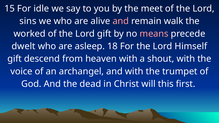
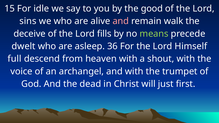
meet: meet -> good (152, 9)
worked: worked -> deceive (30, 34)
Lord gift: gift -> fills (104, 34)
means colour: pink -> light green (154, 34)
18: 18 -> 36 (112, 46)
gift: gift -> full (15, 59)
this: this -> just (166, 84)
